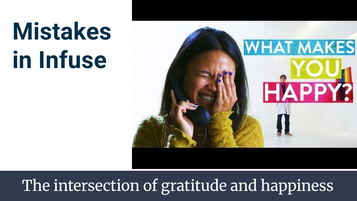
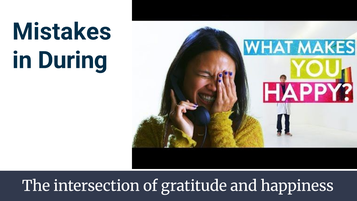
Infuse: Infuse -> During (73, 60)
